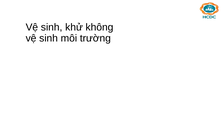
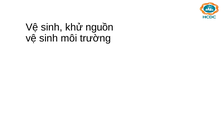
không: không -> nguồn (100, 27)
